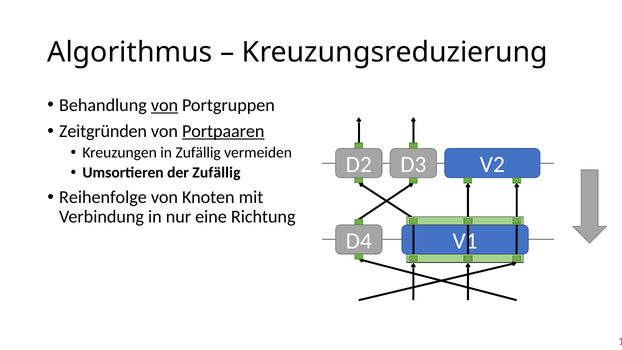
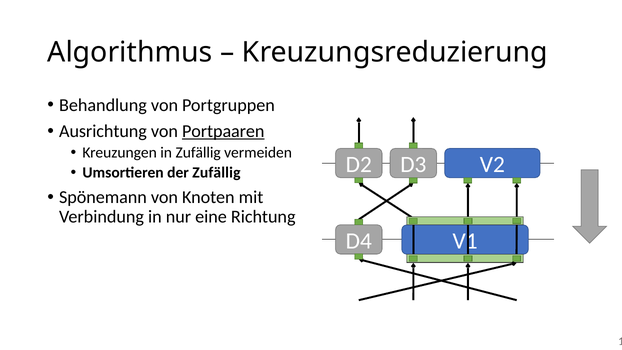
von underline: present -> none (164, 105)
Zeitgründen: Zeitgründen -> Ausrichtung (103, 131)
Reihenfolge: Reihenfolge -> Spönemann (103, 197)
